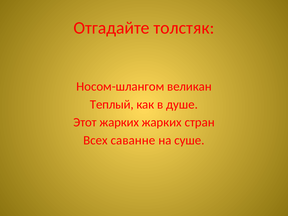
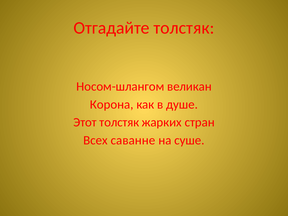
Теплый: Теплый -> Корона (112, 104)
Этот жарких: жарких -> толстяк (119, 122)
